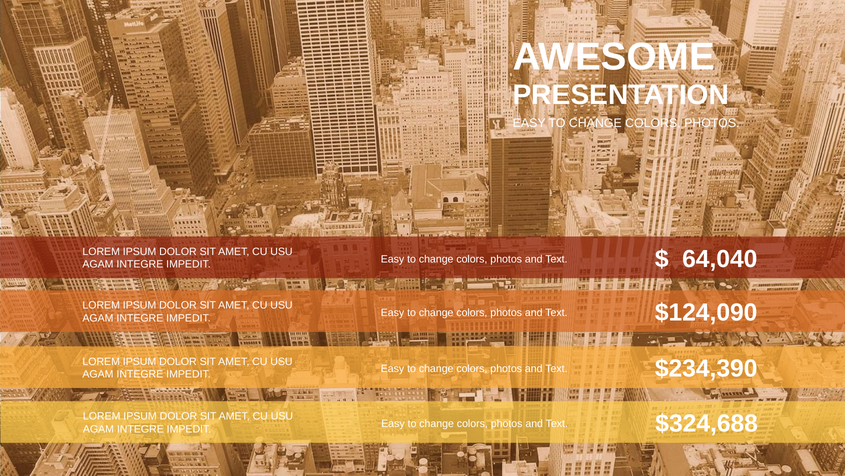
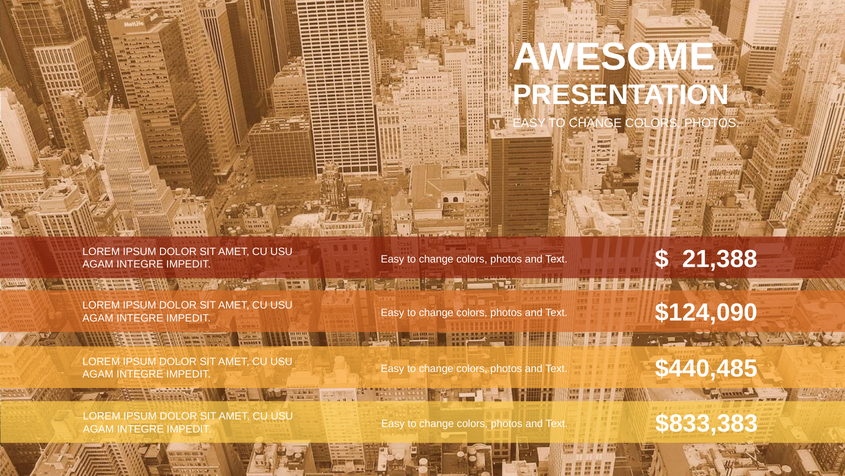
64,040: 64,040 -> 21,388 (720, 259)
$234,390: $234,390 -> $440,485 (706, 368)
$324,688: $324,688 -> $833,383 (707, 423)
